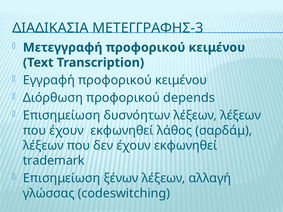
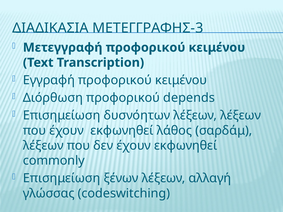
trademark: trademark -> commonly (54, 161)
